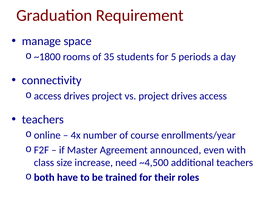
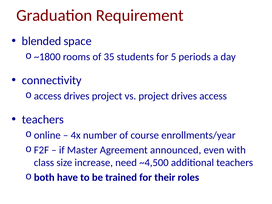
manage: manage -> blended (42, 41)
